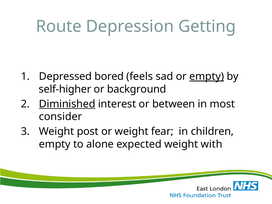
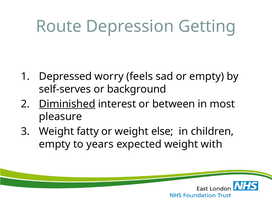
bored: bored -> worry (109, 76)
empty underline: present -> none (207, 76)
self-higher: self-higher -> self-serves (65, 89)
consider: consider -> pleasure (61, 117)
post: post -> fatty (88, 131)
fear: fear -> else (162, 131)
alone: alone -> years (100, 144)
